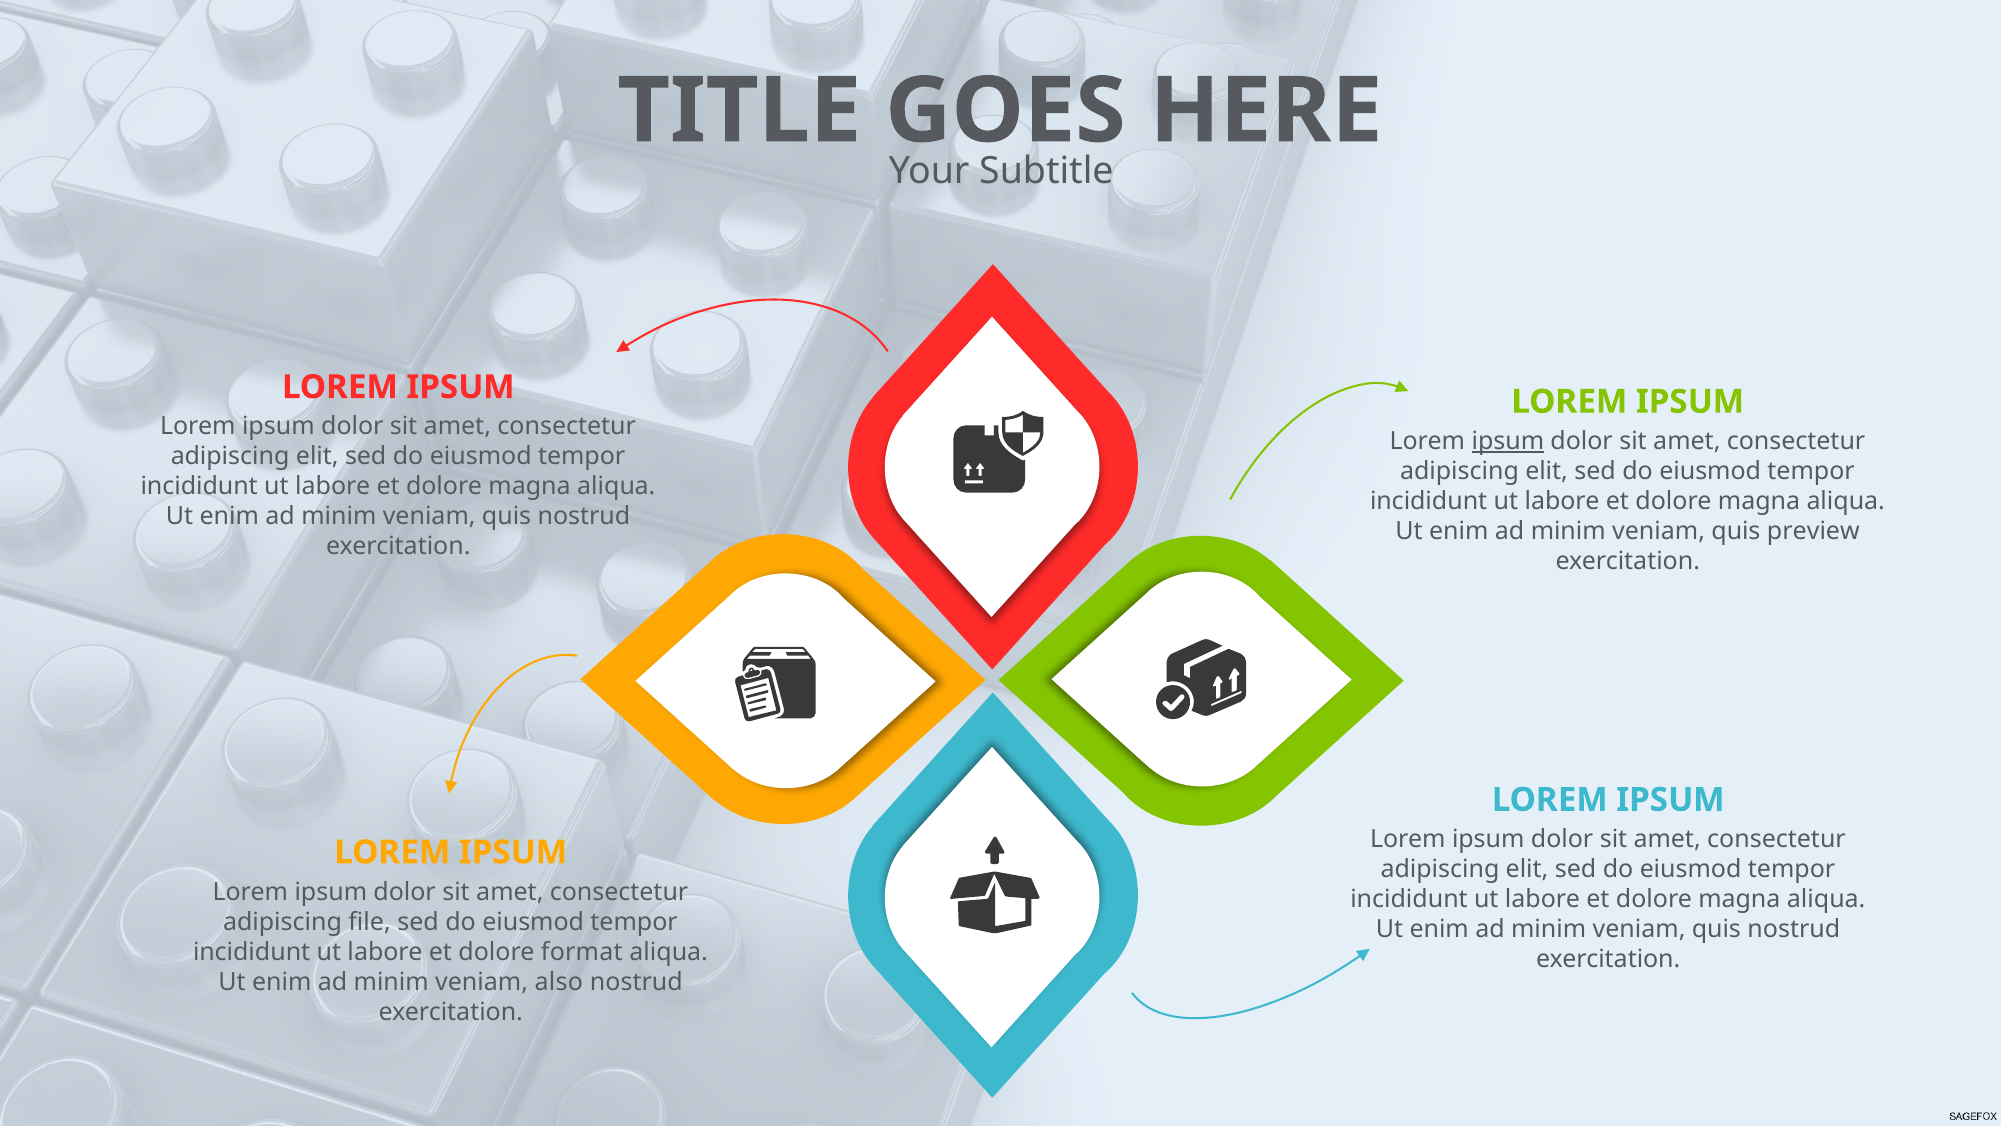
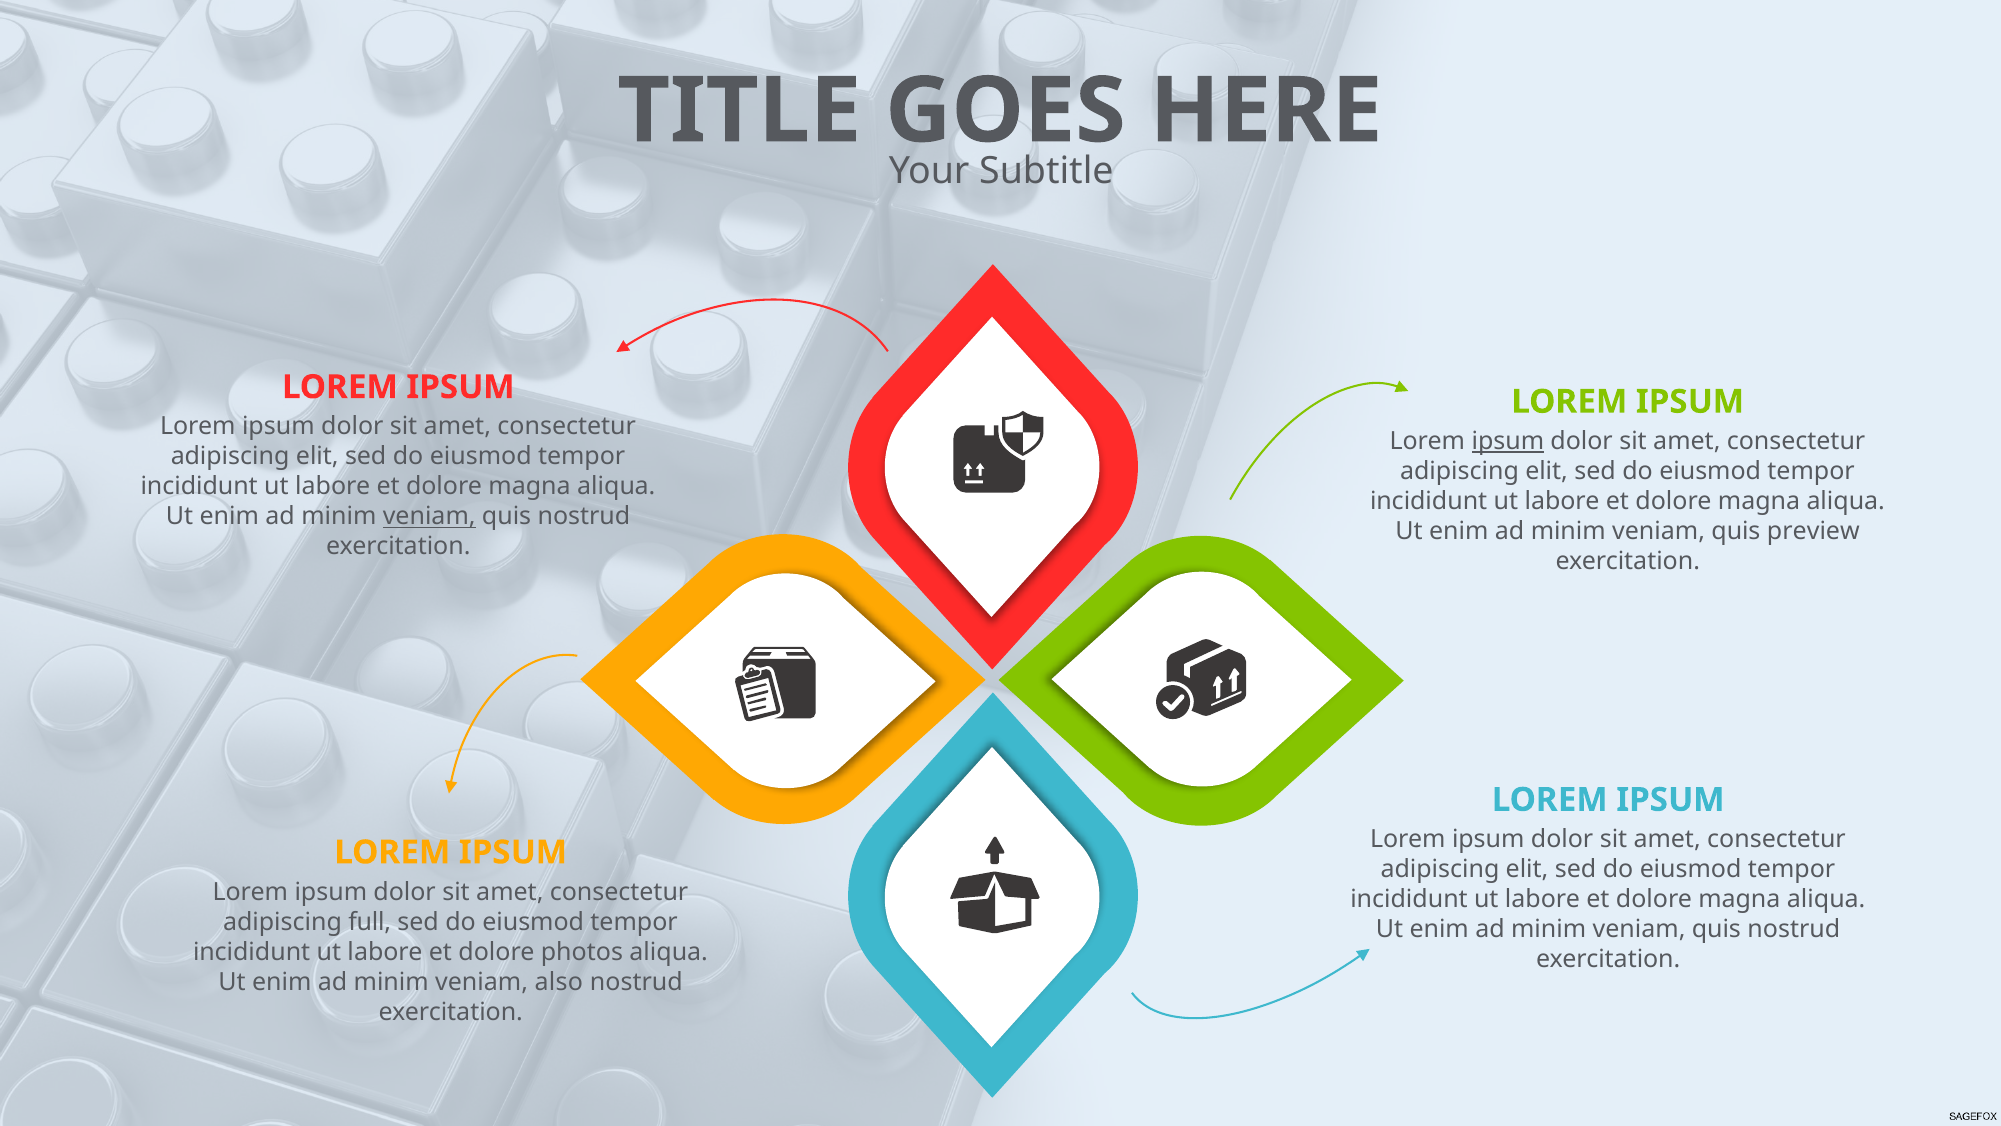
veniam underline: none -> present (429, 516)
file: file -> full (370, 921)
format: format -> photos (582, 952)
